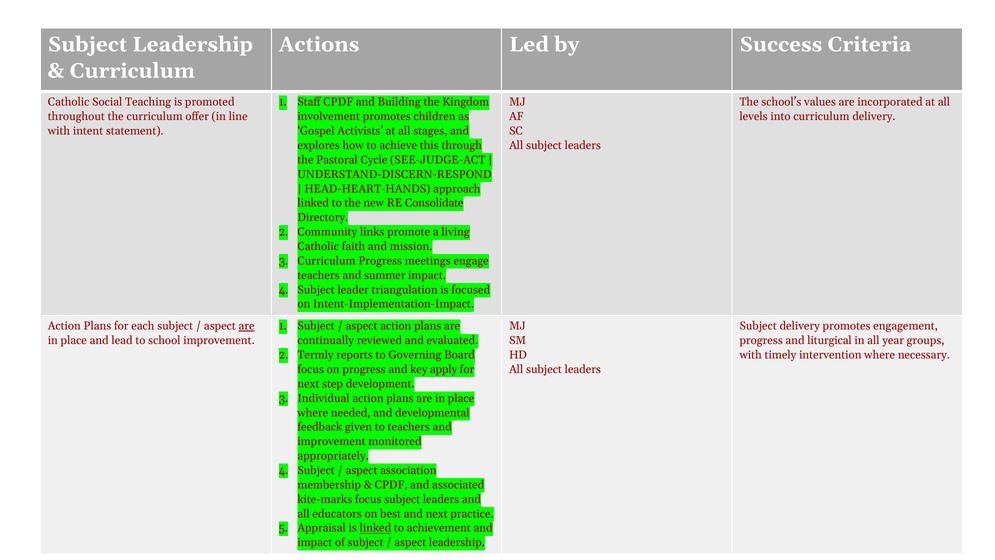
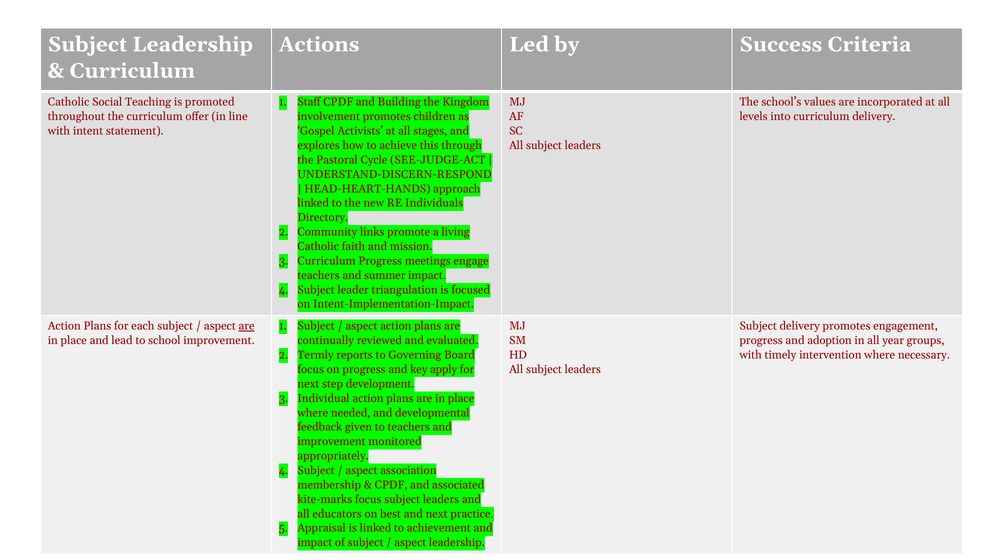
Consolidate: Consolidate -> Individuals (434, 203)
liturgical: liturgical -> adoption (830, 340)
linked underline: present -> none (375, 528)
